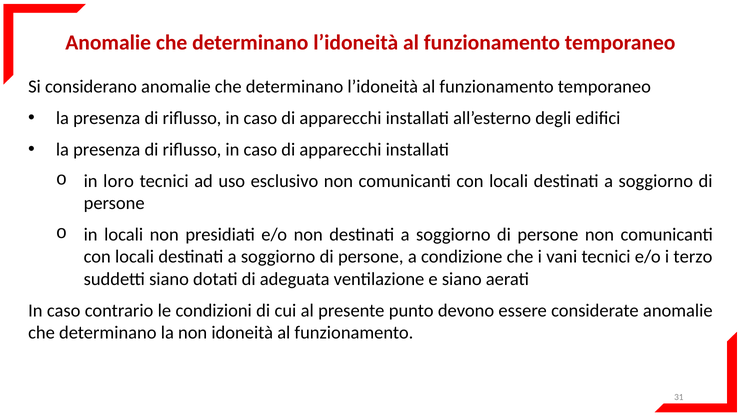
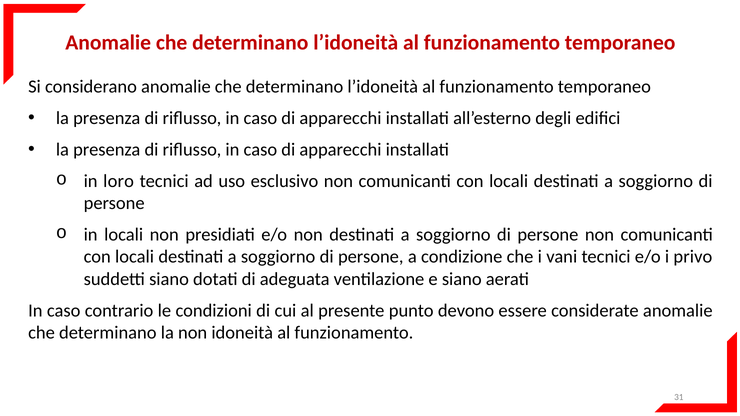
terzo: terzo -> privo (693, 257)
